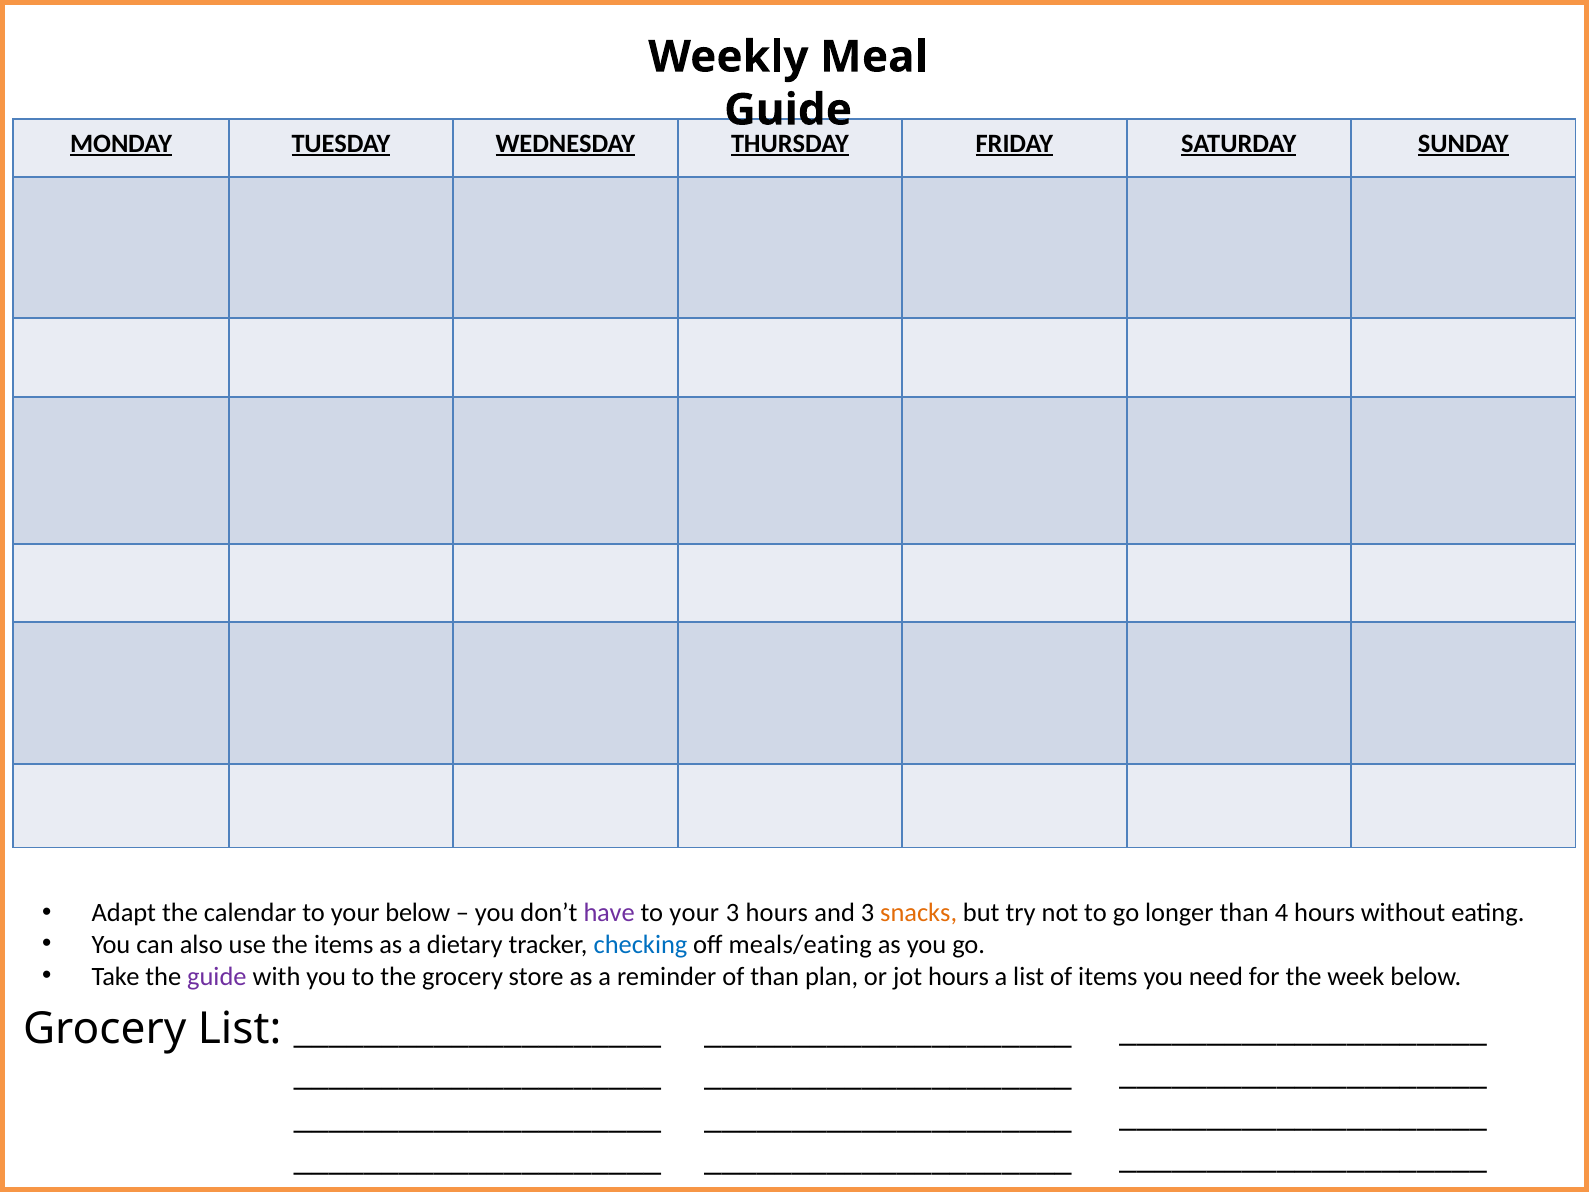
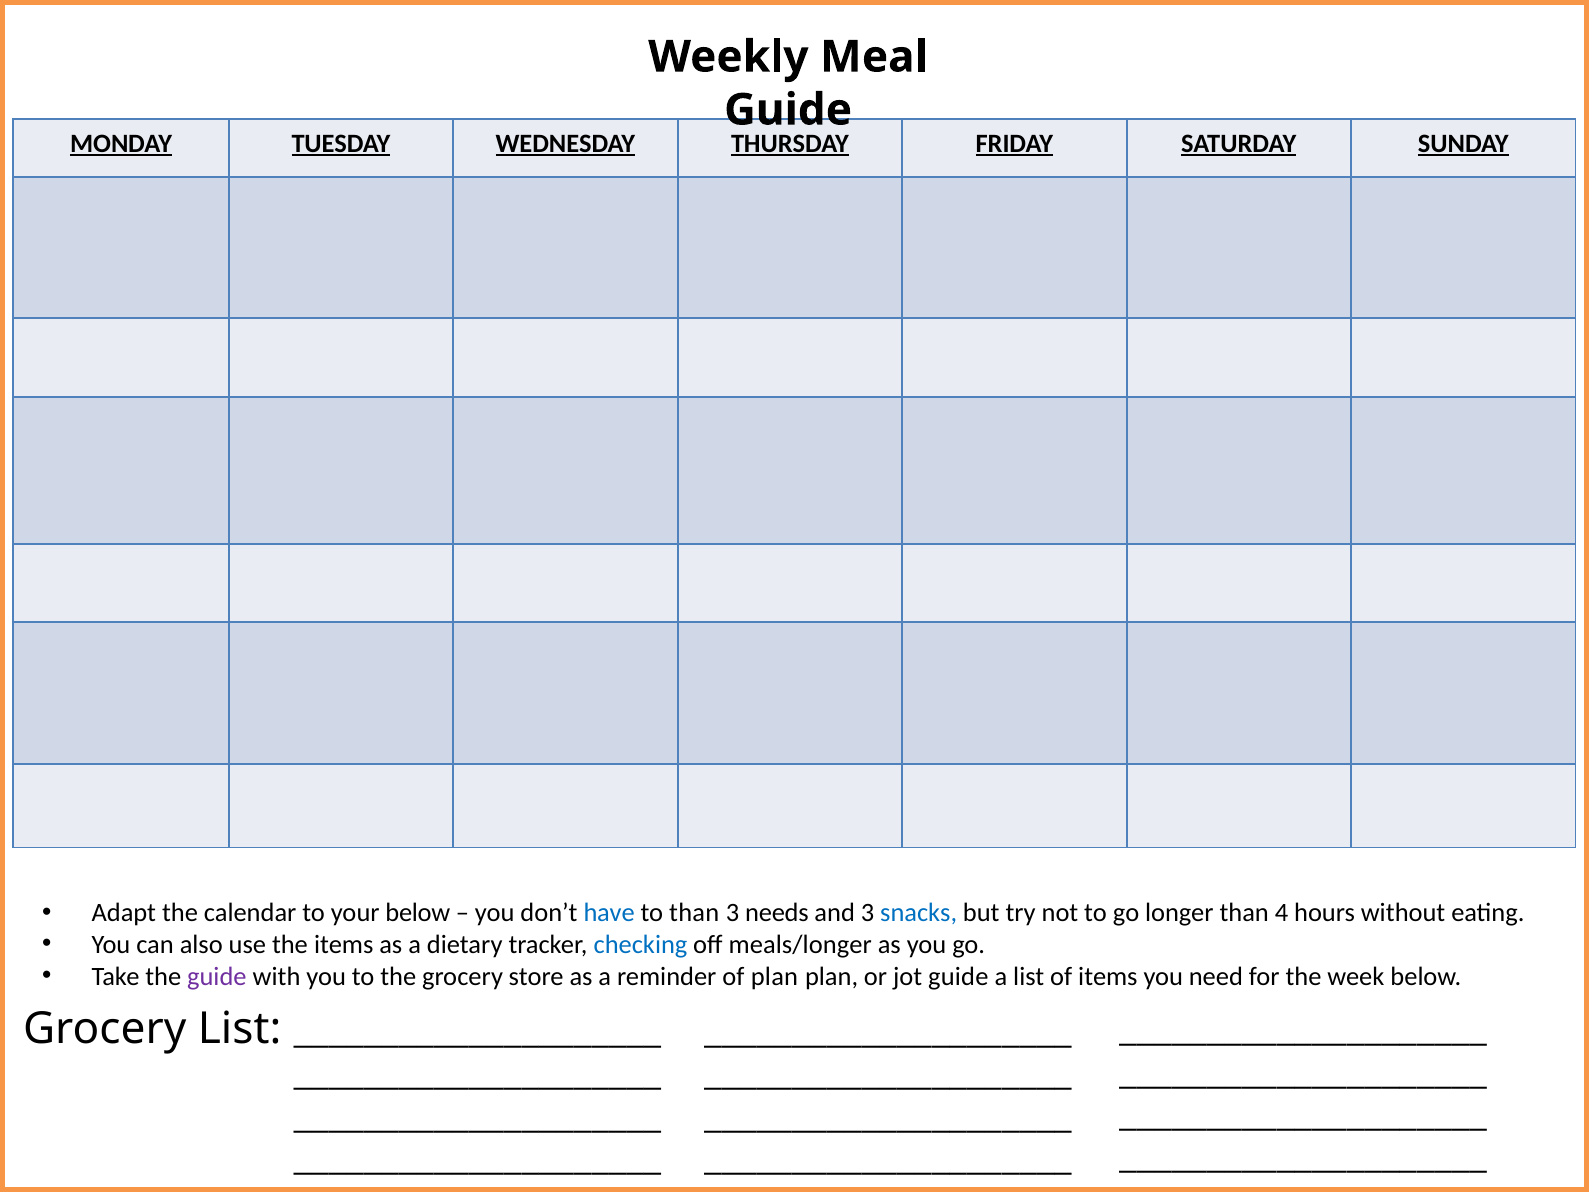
have colour: purple -> blue (609, 913)
your: your -> than (694, 913)
3 hours: hours -> needs (777, 913)
snacks colour: orange -> blue (919, 913)
meals/eating: meals/eating -> meals/longer (800, 944)
of than: than -> plan (774, 976)
jot hours: hours -> guide (958, 976)
